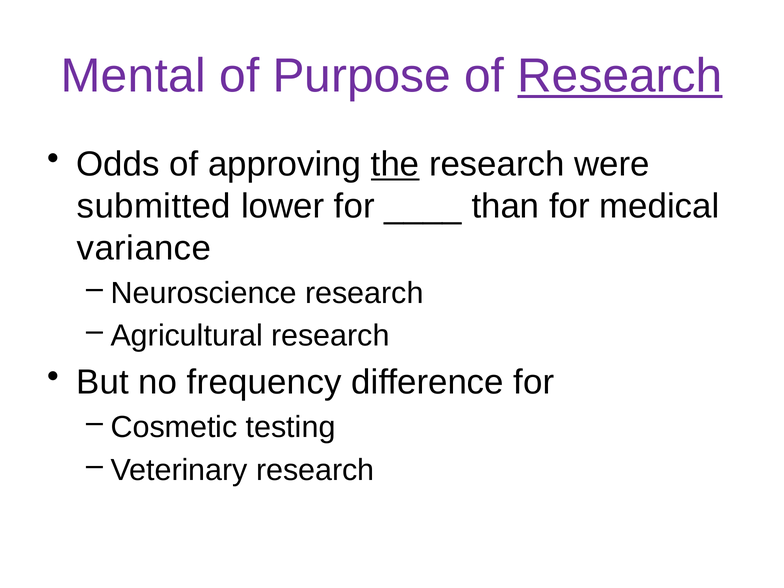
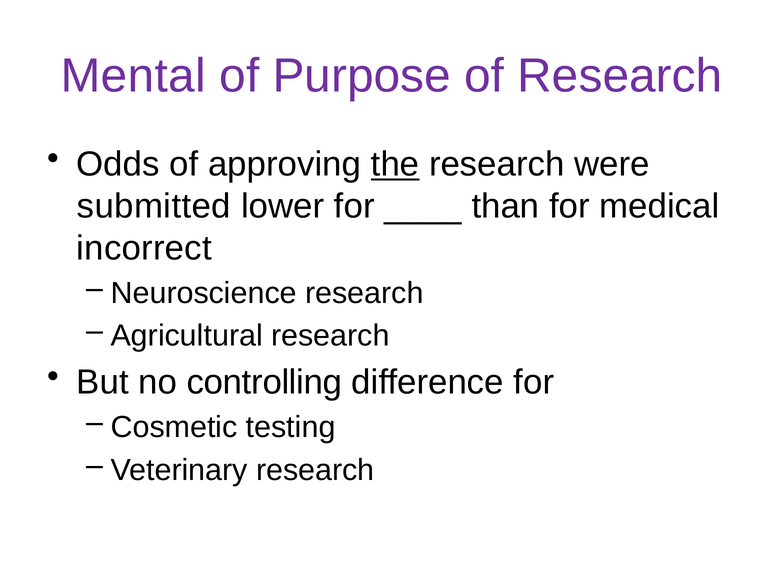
Research underline: present -> none (620, 76)
variance: variance -> incorrect (144, 248)
frequency: frequency -> controlling (264, 382)
